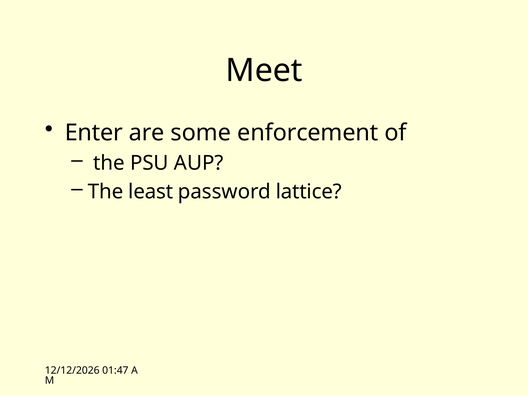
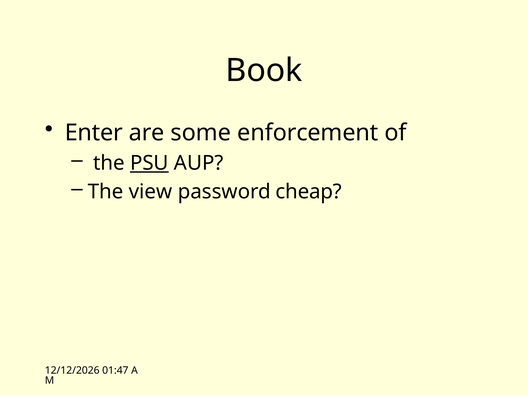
Meet: Meet -> Book (264, 70)
PSU underline: none -> present (149, 163)
least: least -> view (151, 192)
lattice: lattice -> cheap (309, 192)
